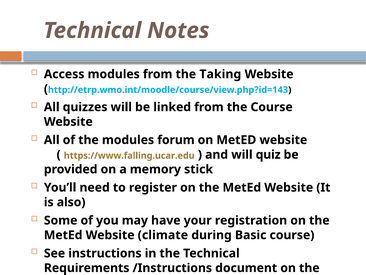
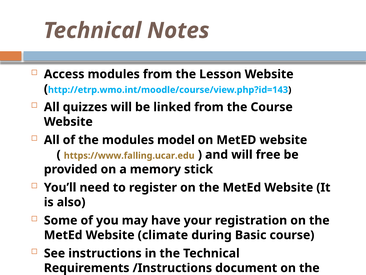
Taking: Taking -> Lesson (220, 74)
forum: forum -> model (176, 140)
quiz: quiz -> free (268, 154)
